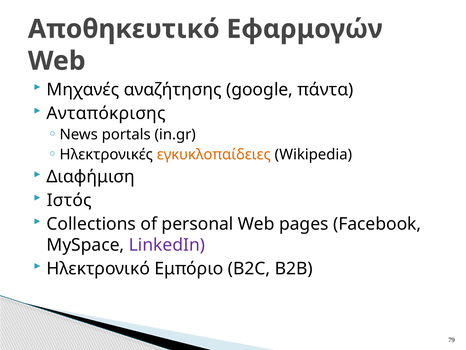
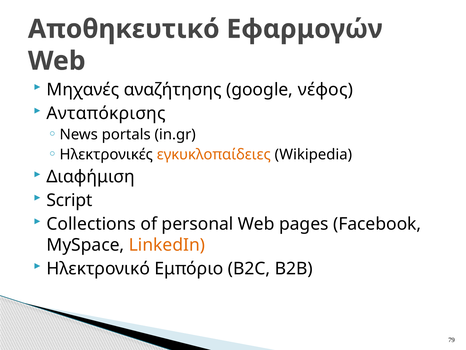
πάντα: πάντα -> νέφος (325, 90)
Ιστός: Ιστός -> Script (69, 200)
LinkedIn colour: purple -> orange (167, 245)
